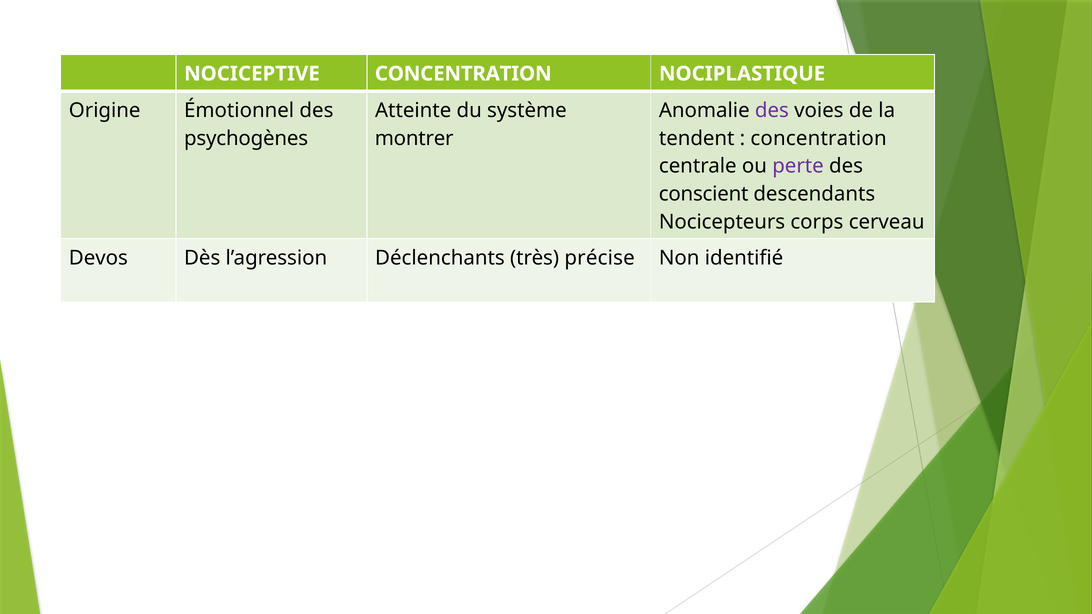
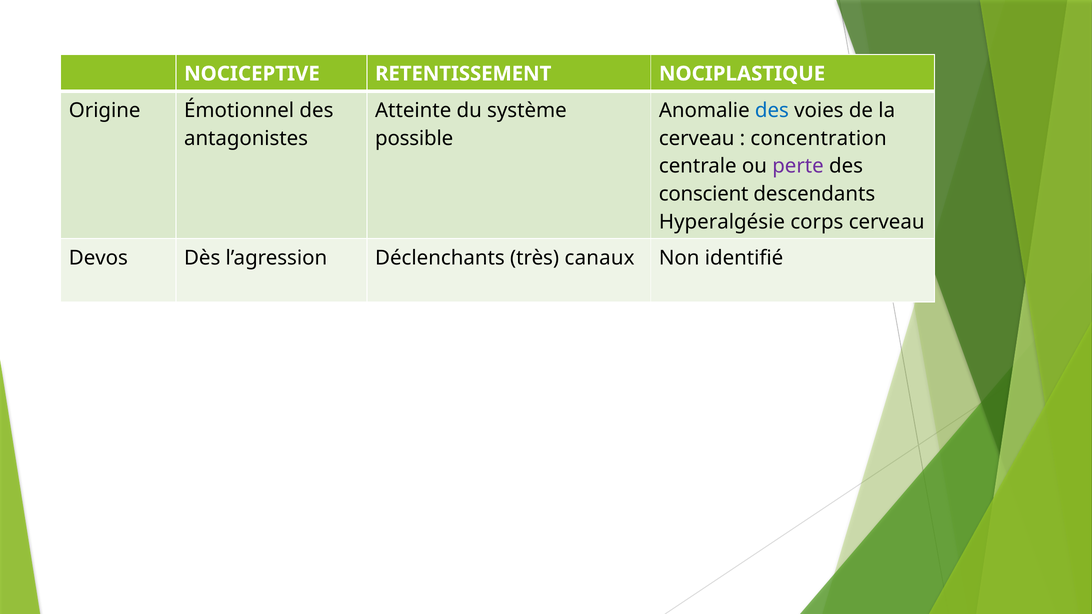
NOCICEPTIVE CONCENTRATION: CONCENTRATION -> RETENTISSEMENT (463, 74)
des colour: purple -> blue (772, 110)
psychogènes: psychogènes -> antagonistes (246, 138)
montrer: montrer -> possible (414, 138)
tendent: tendent -> cerveau (697, 138)
Nocicepteurs: Nocicepteurs -> Hyperalgésie (722, 222)
précise: précise -> canaux (600, 258)
